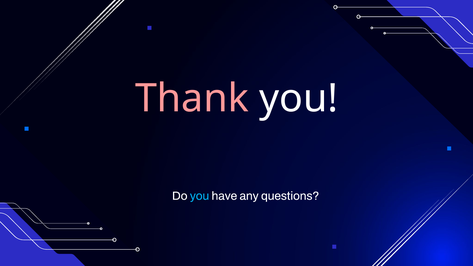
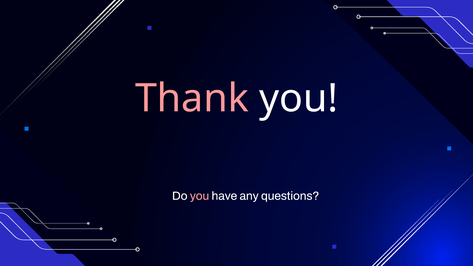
you colour: light blue -> pink (200, 196)
